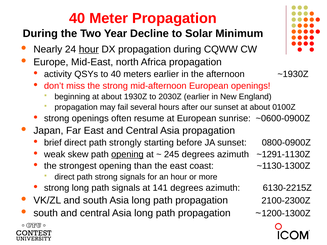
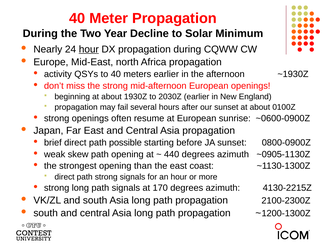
strongly: strongly -> possible (125, 143)
opening underline: present -> none (127, 154)
245: 245 -> 440 (172, 154)
~1291-1130Z: ~1291-1130Z -> ~0905-1130Z (283, 154)
141: 141 -> 170 (160, 188)
6130-2215Z: 6130-2215Z -> 4130-2215Z (287, 188)
